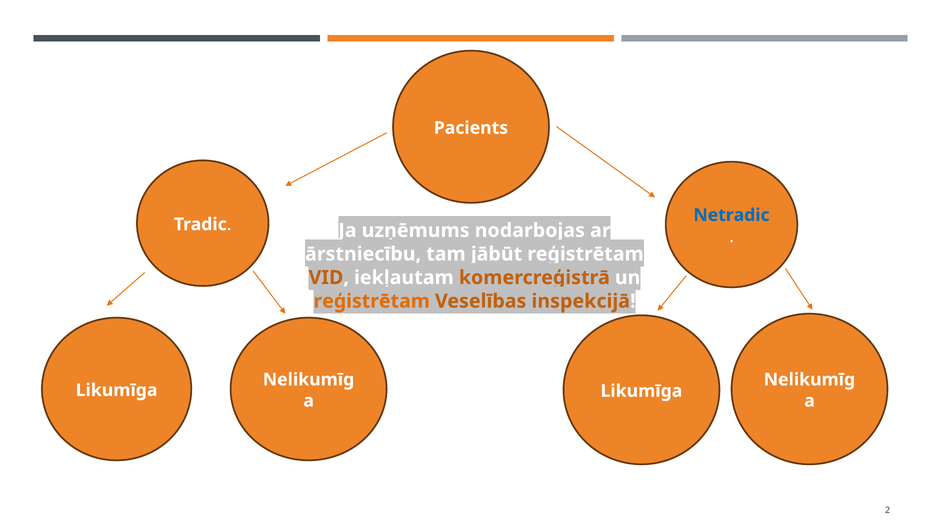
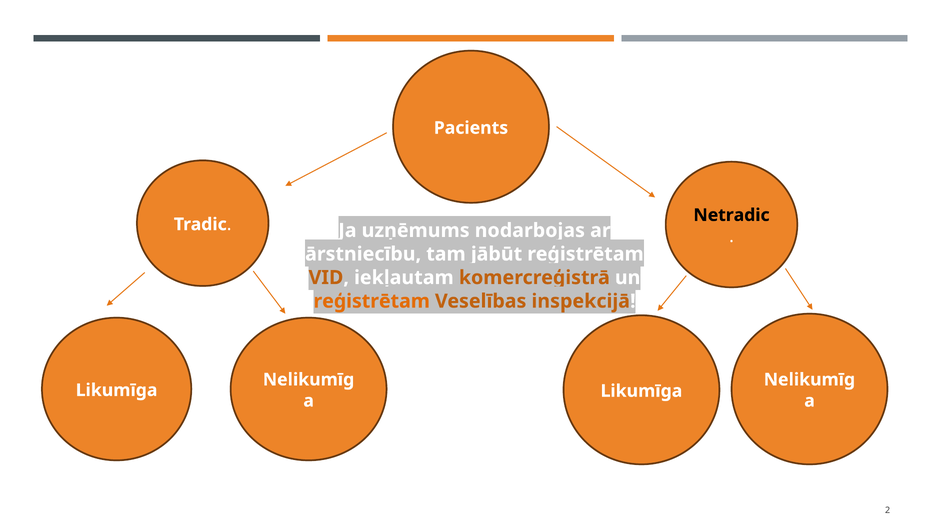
Netradic colour: blue -> black (732, 215)
